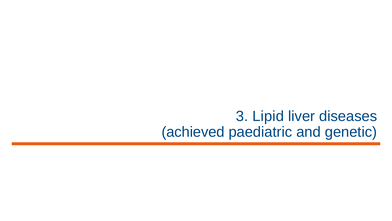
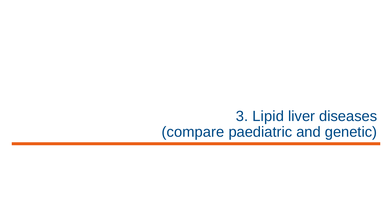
achieved: achieved -> compare (193, 132)
